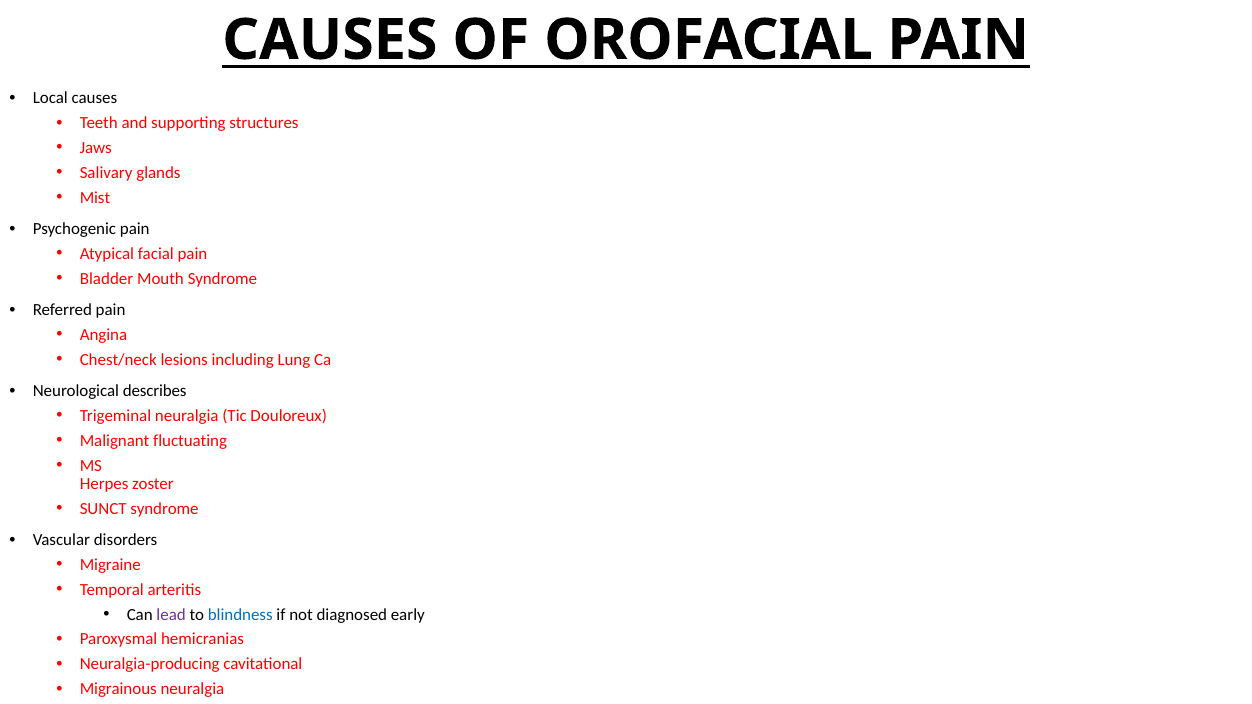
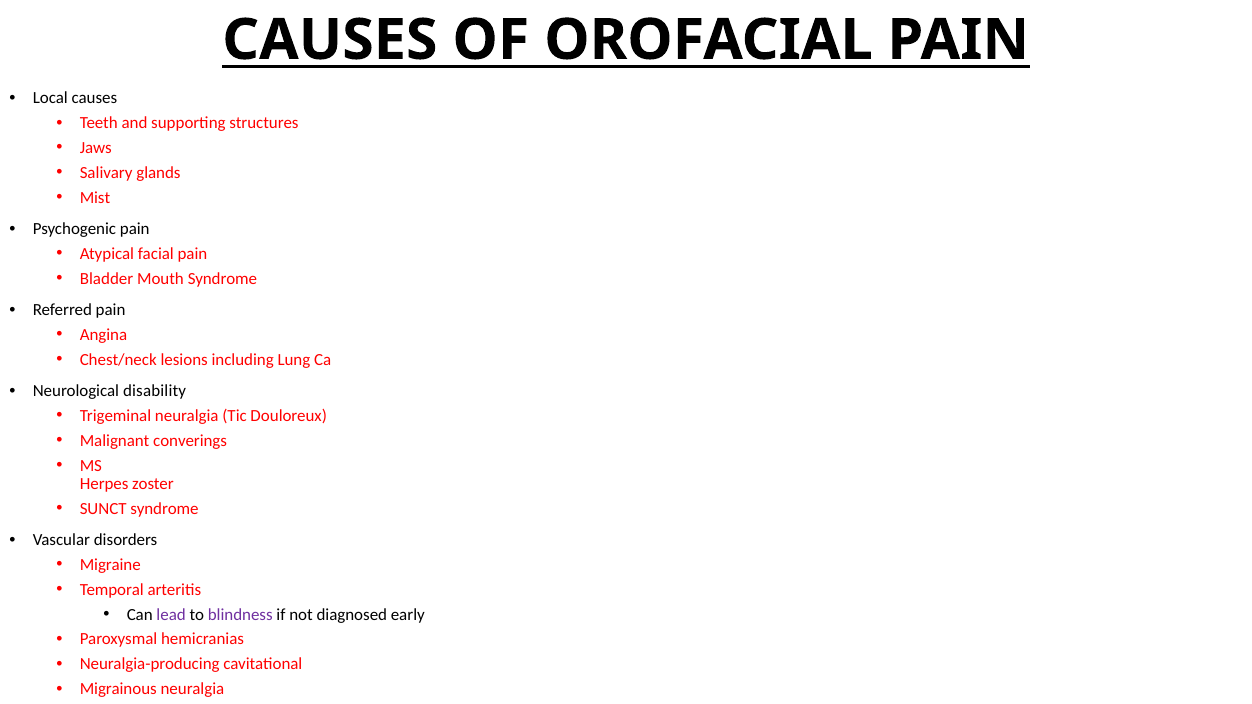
describes: describes -> disability (155, 391)
fluctuating: fluctuating -> converings (190, 441)
blindness colour: blue -> purple (240, 615)
